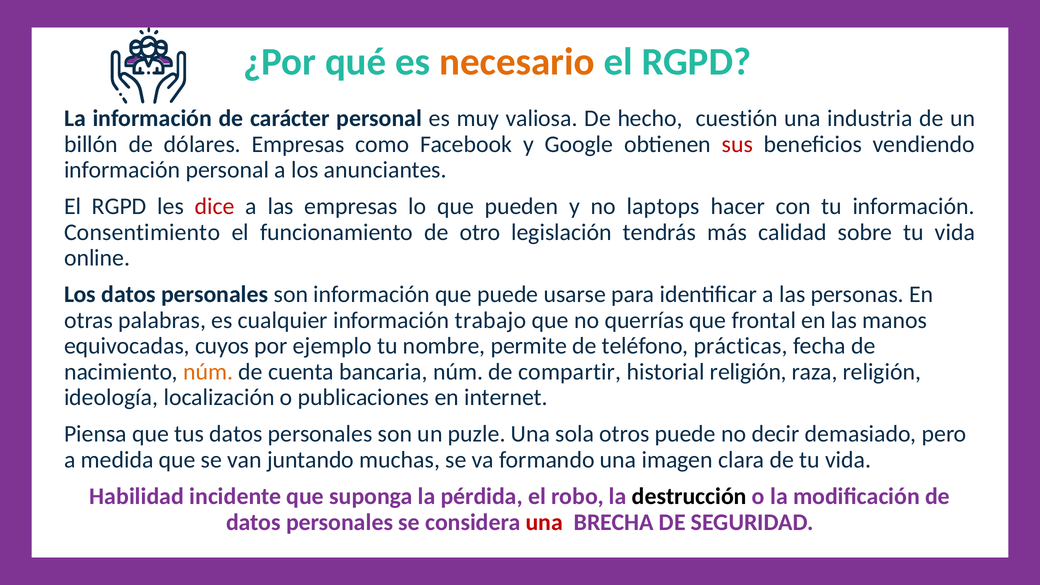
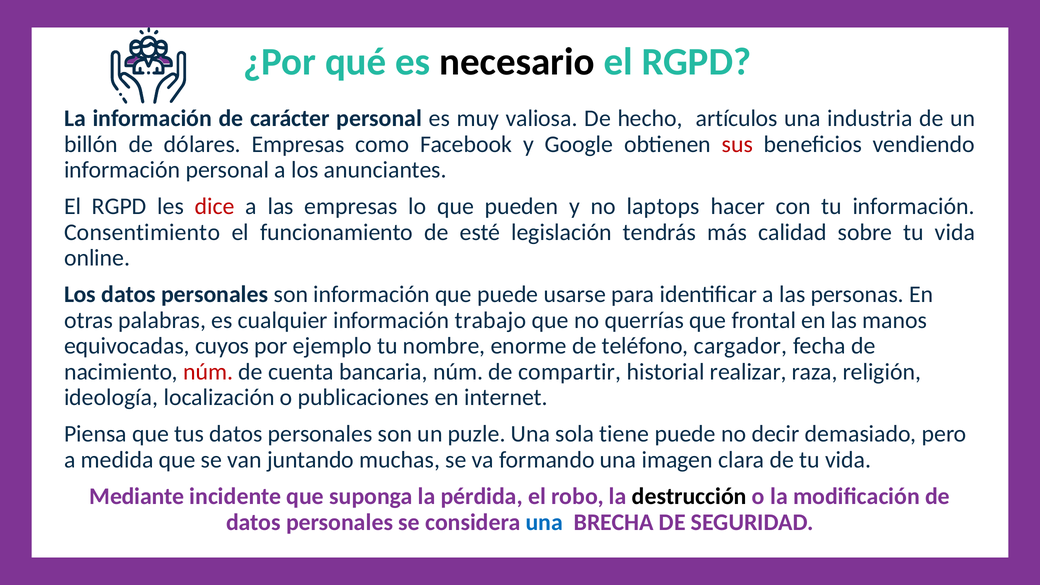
necesario colour: orange -> black (517, 62)
cuestión: cuestión -> artículos (737, 119)
otro: otro -> esté (480, 232)
permite: permite -> enorme (529, 346)
prácticas: prácticas -> cargador (741, 346)
núm colour: orange -> red (208, 372)
historial religión: religión -> realizar (748, 372)
otros: otros -> tiene (624, 434)
Habilidad: Habilidad -> Mediante (137, 496)
una colour: red -> blue (544, 522)
